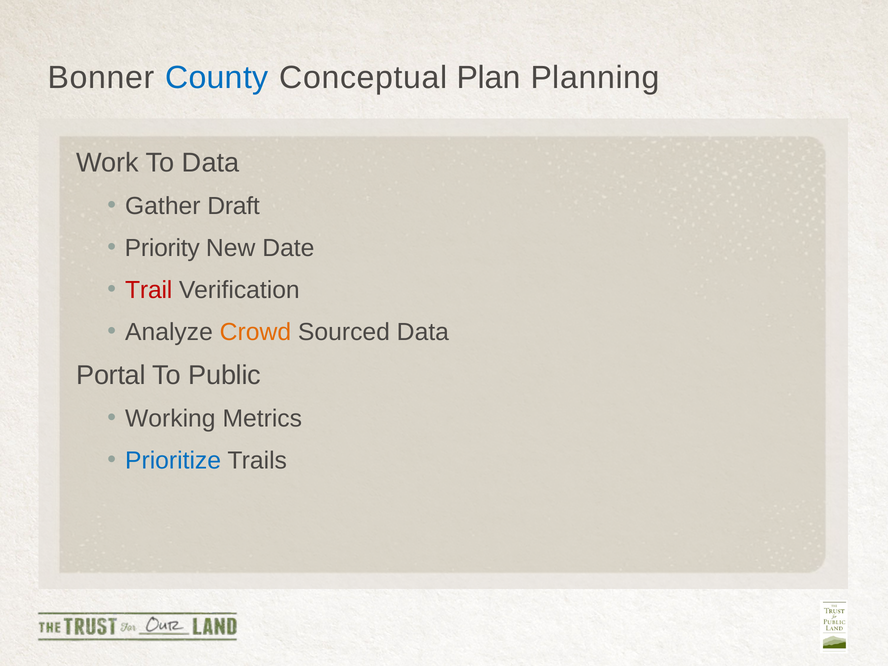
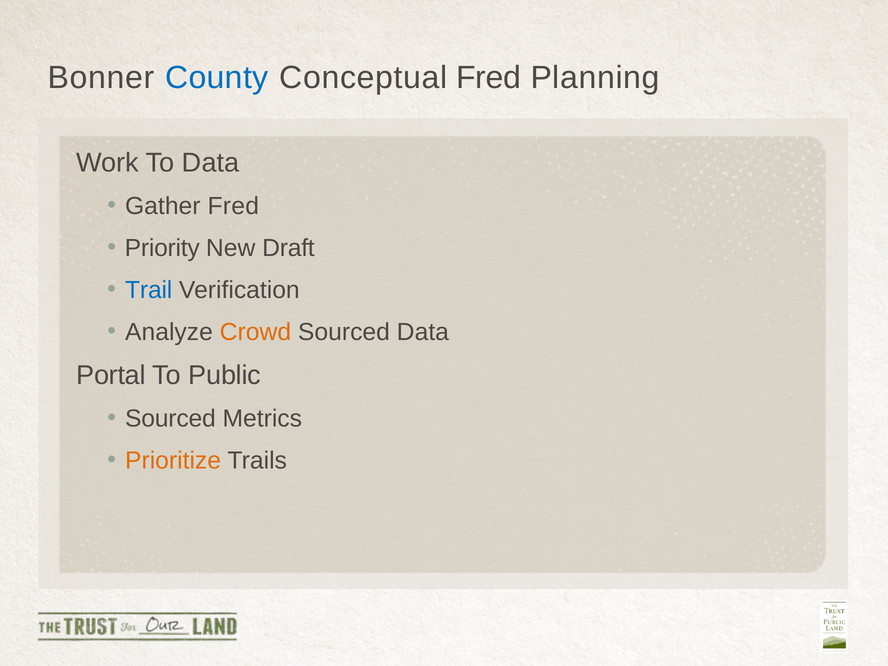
Conceptual Plan: Plan -> Fred (489, 78)
Gather Draft: Draft -> Fred (233, 206)
Date: Date -> Draft (288, 248)
Trail colour: red -> blue (149, 290)
Working: Working -> Sourced (170, 419)
Prioritize colour: blue -> orange (173, 461)
